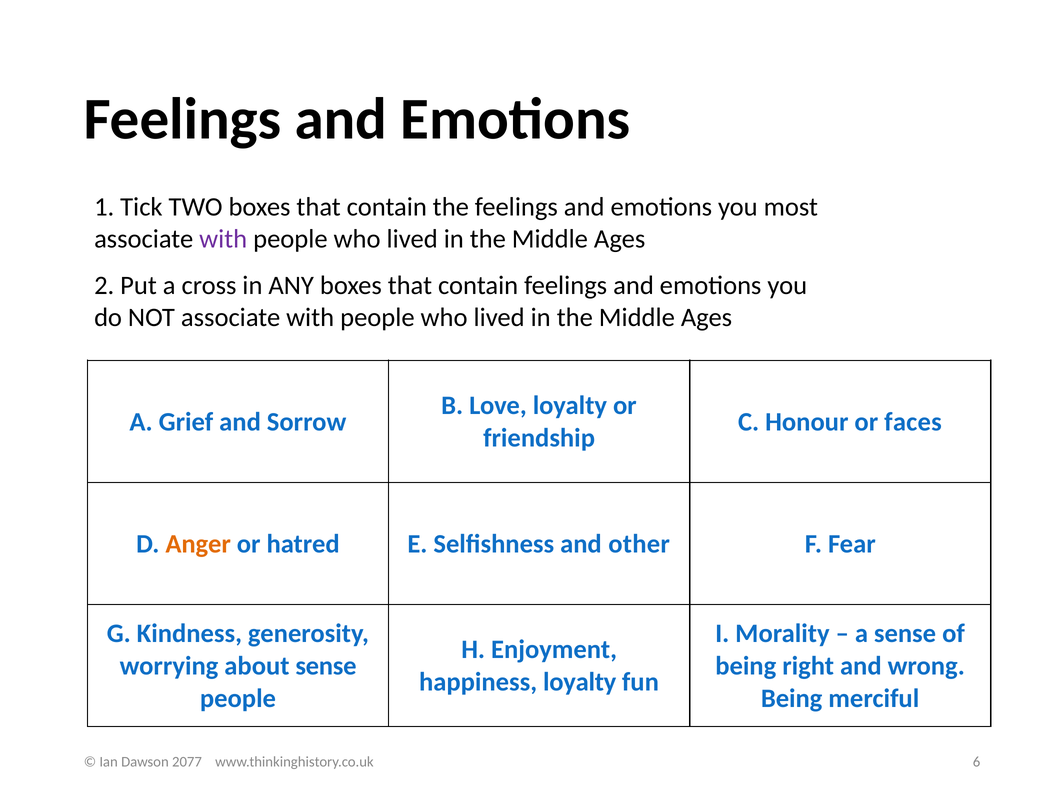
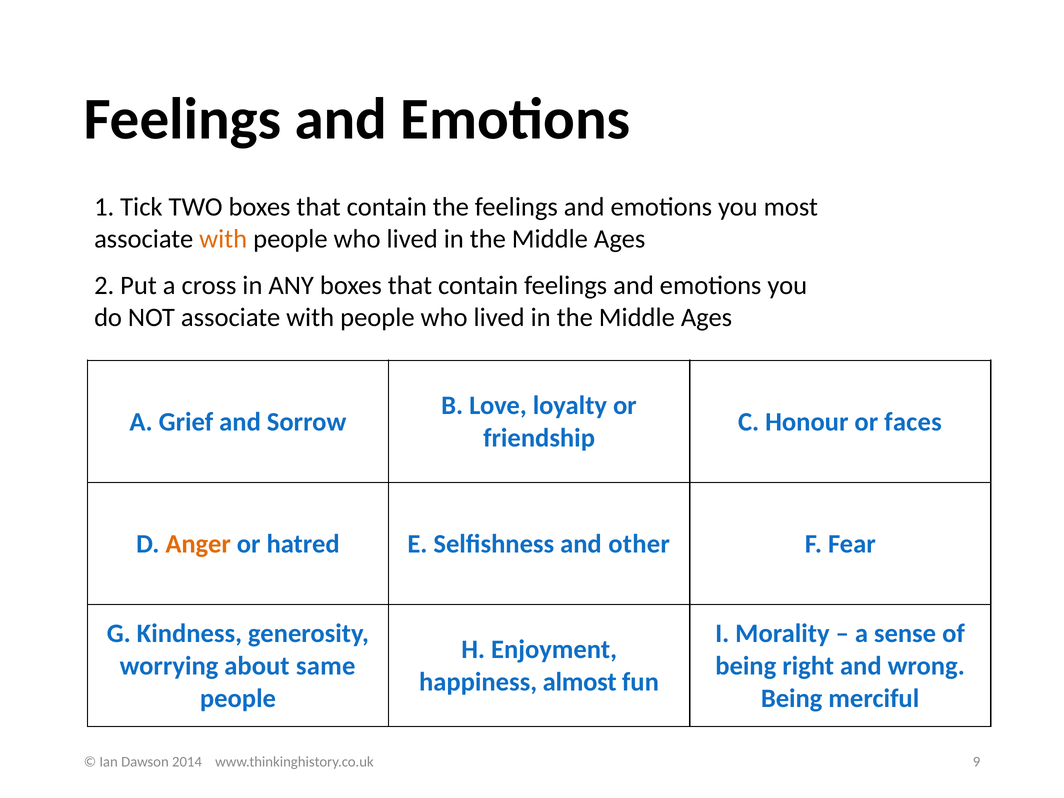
with colour: purple -> orange (223, 239)
about sense: sense -> same (326, 666)
happiness loyalty: loyalty -> almost (580, 682)
2077: 2077 -> 2014 (187, 762)
6: 6 -> 9 (977, 762)
